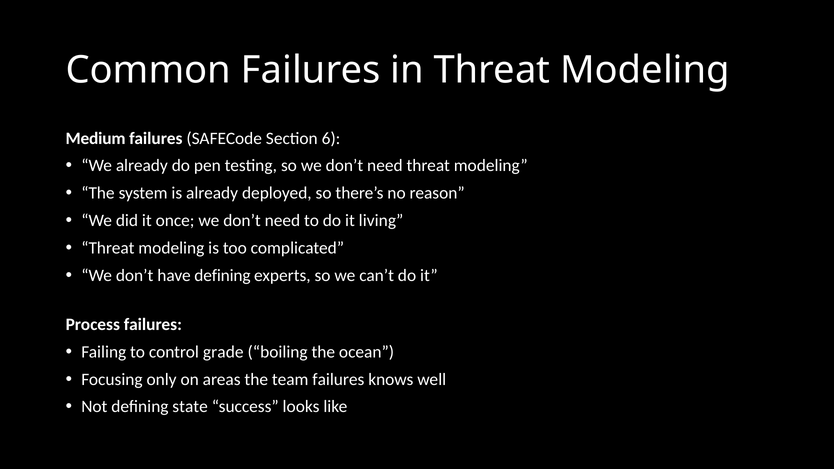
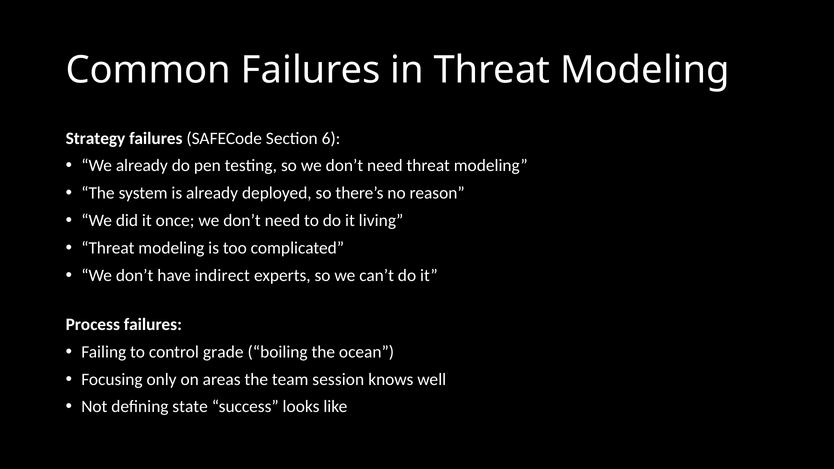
Medium: Medium -> Strategy (95, 138)
have defining: defining -> indirect (222, 276)
team failures: failures -> session (338, 379)
